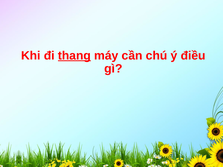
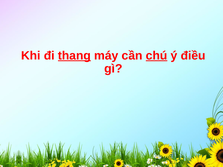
chú underline: none -> present (157, 56)
